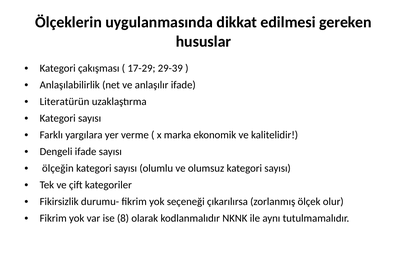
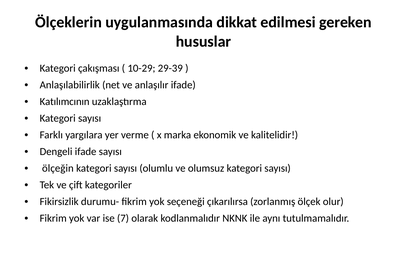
17-29: 17-29 -> 10-29 (141, 68)
Literatürün: Literatürün -> Katılımcının (65, 101)
8: 8 -> 7 (123, 218)
